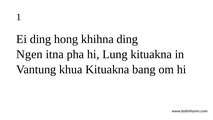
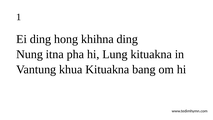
Ngen: Ngen -> Nung (30, 54)
